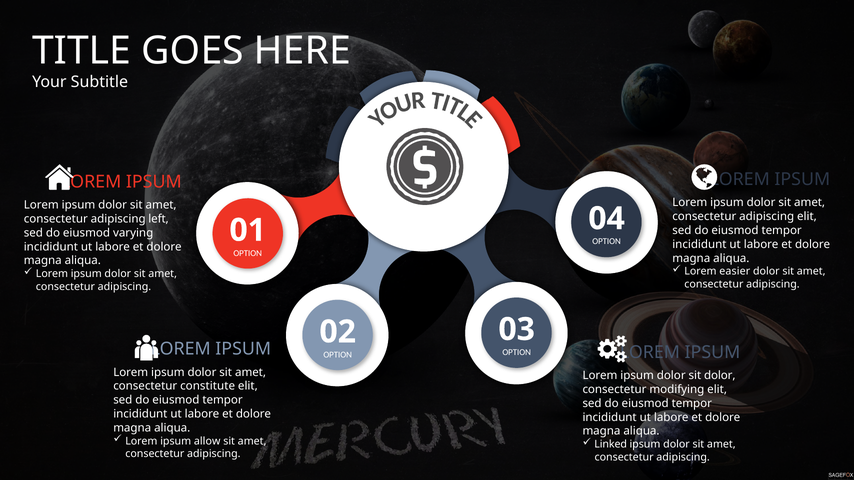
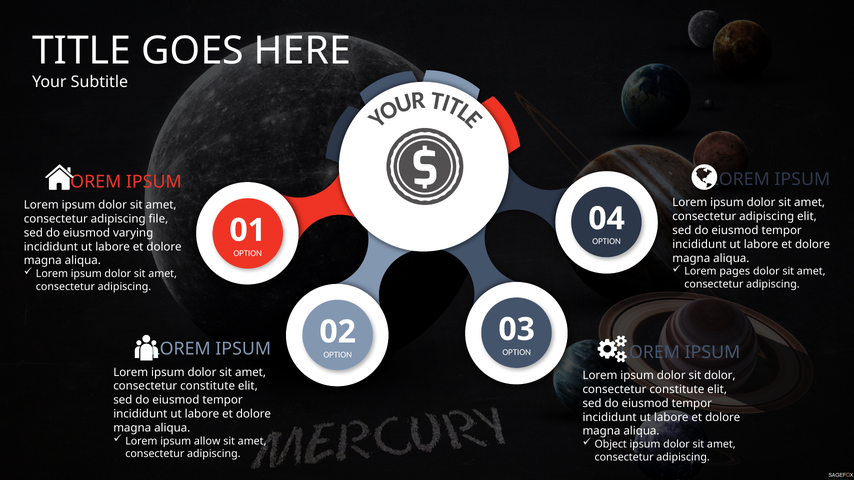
left: left -> file (158, 219)
easier: easier -> pages (735, 272)
modifying: modifying -> constitute (677, 390)
Linked: Linked -> Object (611, 445)
